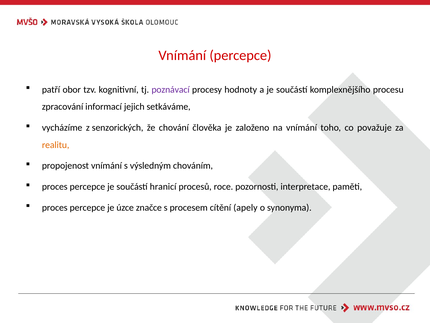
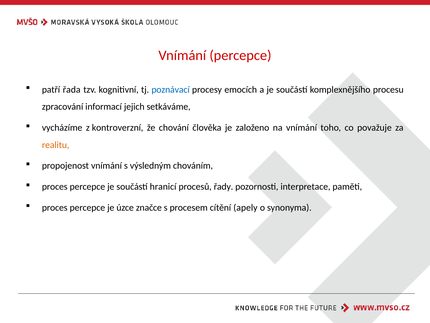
obor: obor -> řada (72, 90)
poznávací colour: purple -> blue (171, 90)
hodnoty: hodnoty -> emocích (241, 90)
senzorických: senzorických -> kontroverzní (118, 128)
roce: roce -> řady (223, 186)
